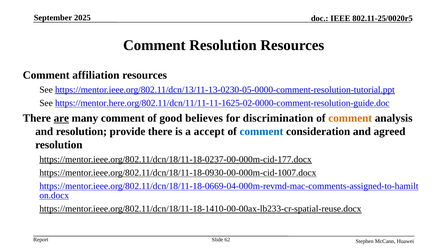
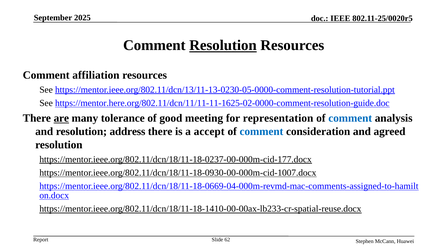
Resolution underline: none -> present (223, 45)
many comment: comment -> tolerance (123, 118)
believes: believes -> meeting (204, 118)
discrimination: discrimination -> representation (278, 118)
comment colour: orange -> blue (350, 118)
provide: provide -> address (127, 131)
